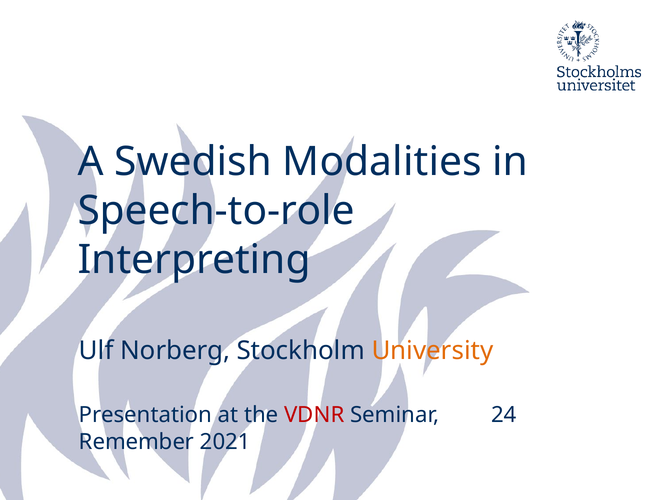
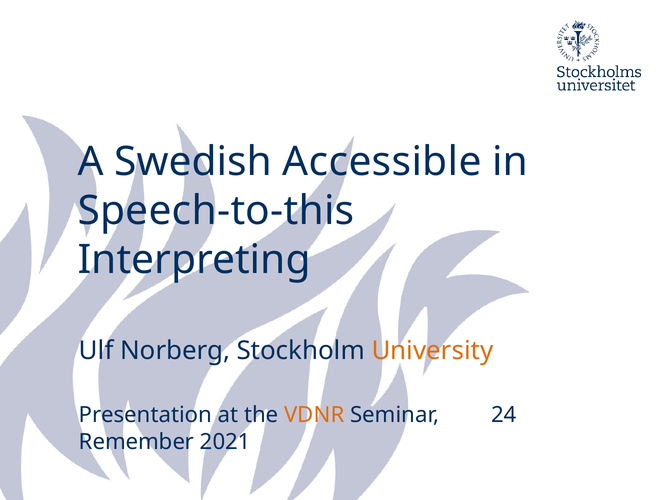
Modalities: Modalities -> Accessible (382, 162)
Speech-to-role: Speech-to-role -> Speech-to-this (216, 211)
VDNR colour: red -> orange (314, 415)
